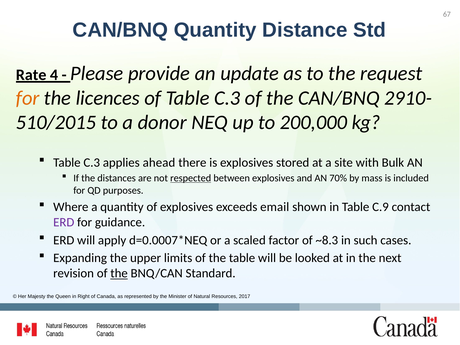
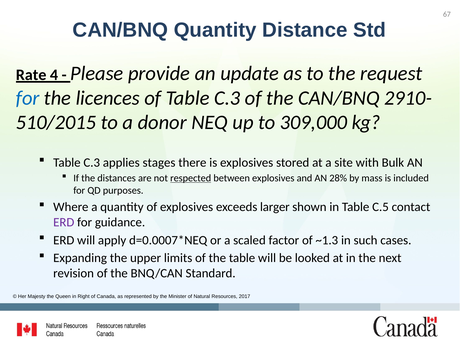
for colour: orange -> blue (28, 98)
200,000: 200,000 -> 309,000 (314, 123)
ahead: ahead -> stages (159, 162)
70%: 70% -> 28% (338, 178)
email: email -> larger (275, 207)
C.9: C.9 -> C.5 (380, 207)
~8.3: ~8.3 -> ~1.3 (327, 240)
the underline: present -> none (119, 273)
